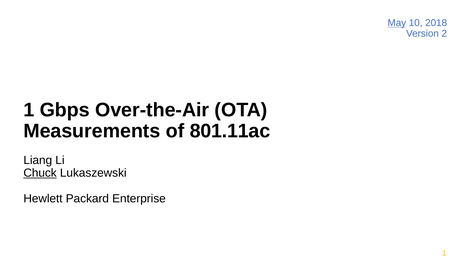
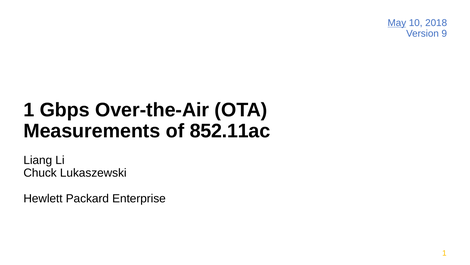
2: 2 -> 9 (444, 33)
801.11ac: 801.11ac -> 852.11ac (230, 131)
Chuck underline: present -> none (40, 173)
